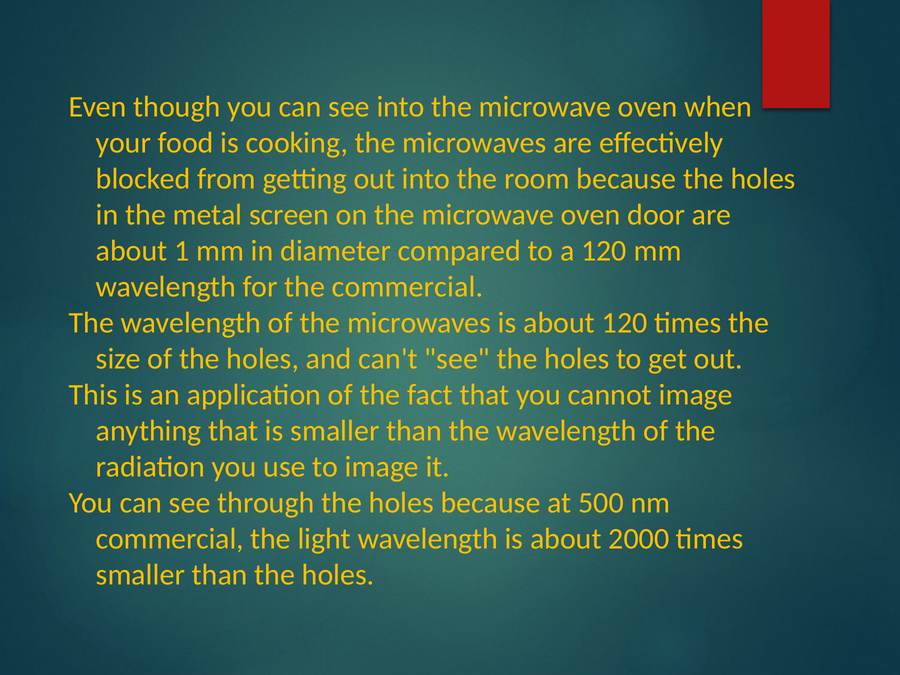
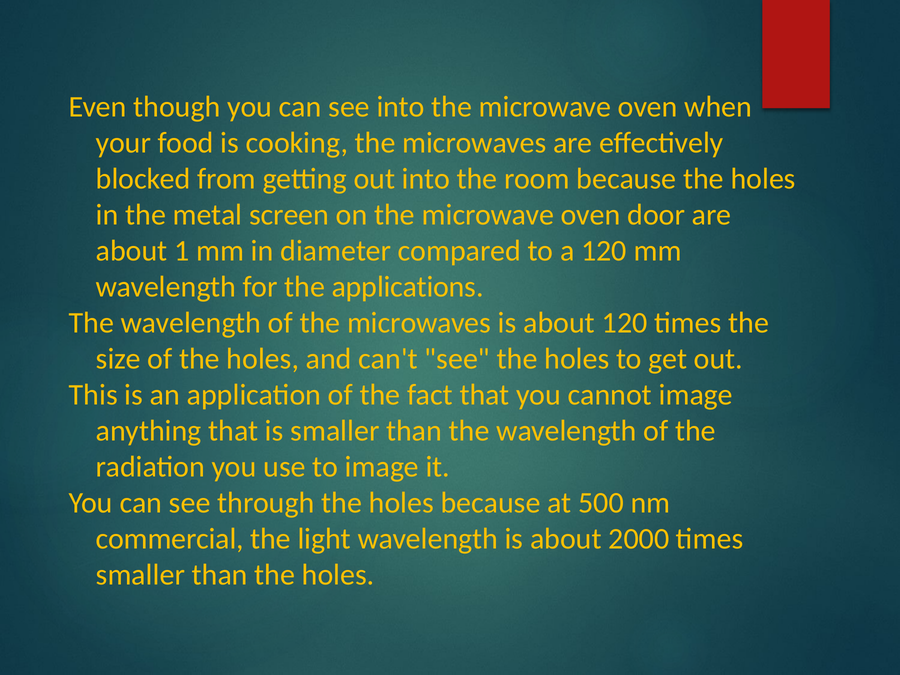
the commercial: commercial -> applications (408, 287)
